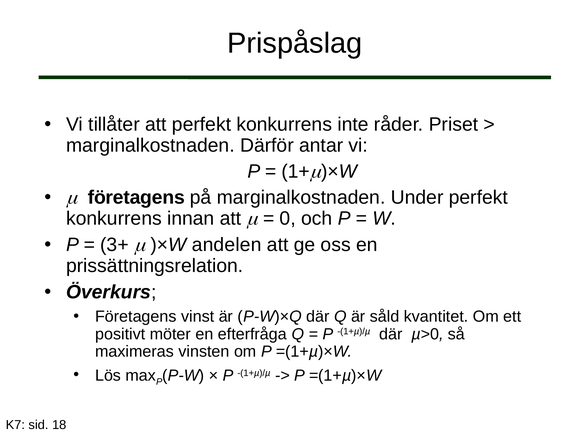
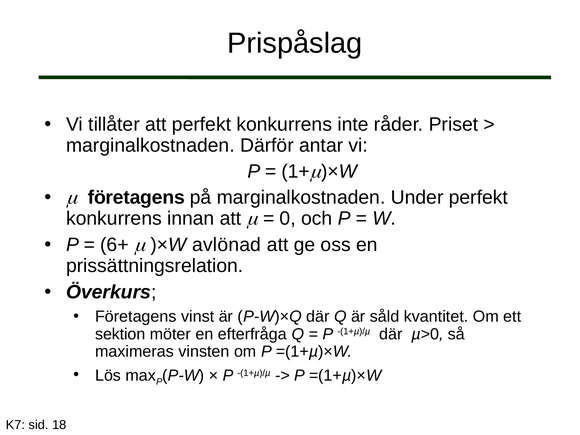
3+: 3+ -> 6+ (114, 245)
andelen: andelen -> avlönad (227, 245)
positivt: positivt -> sektion (120, 334)
